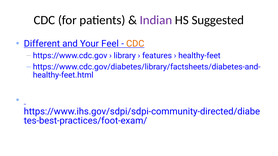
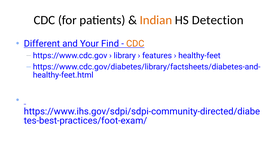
Indian colour: purple -> orange (156, 20)
Suggested: Suggested -> Detection (218, 20)
Feel: Feel -> Find (110, 44)
